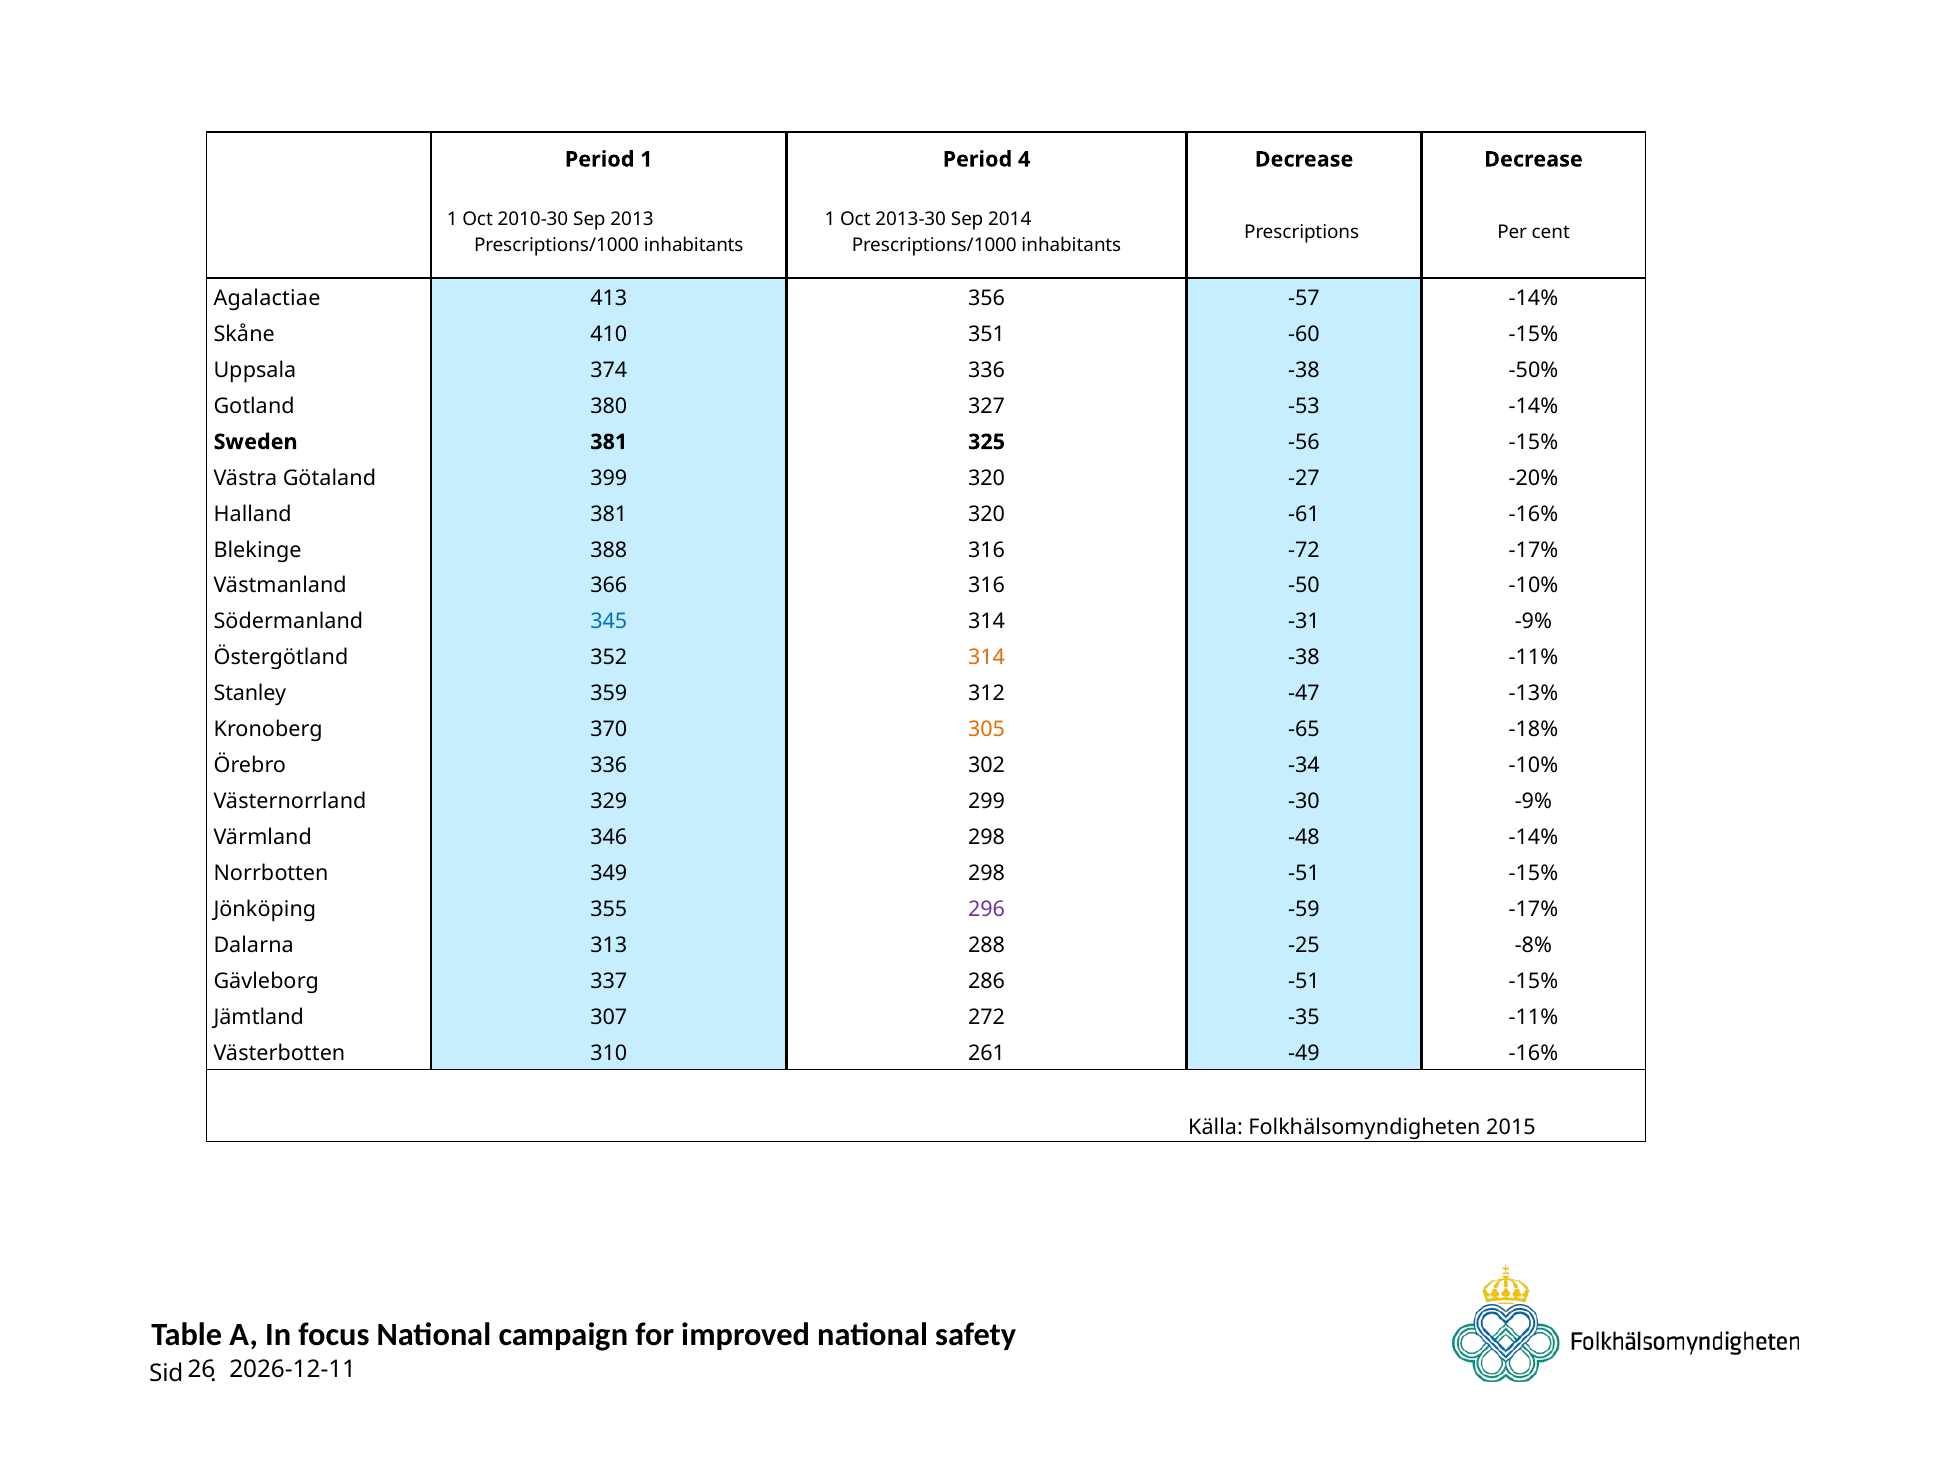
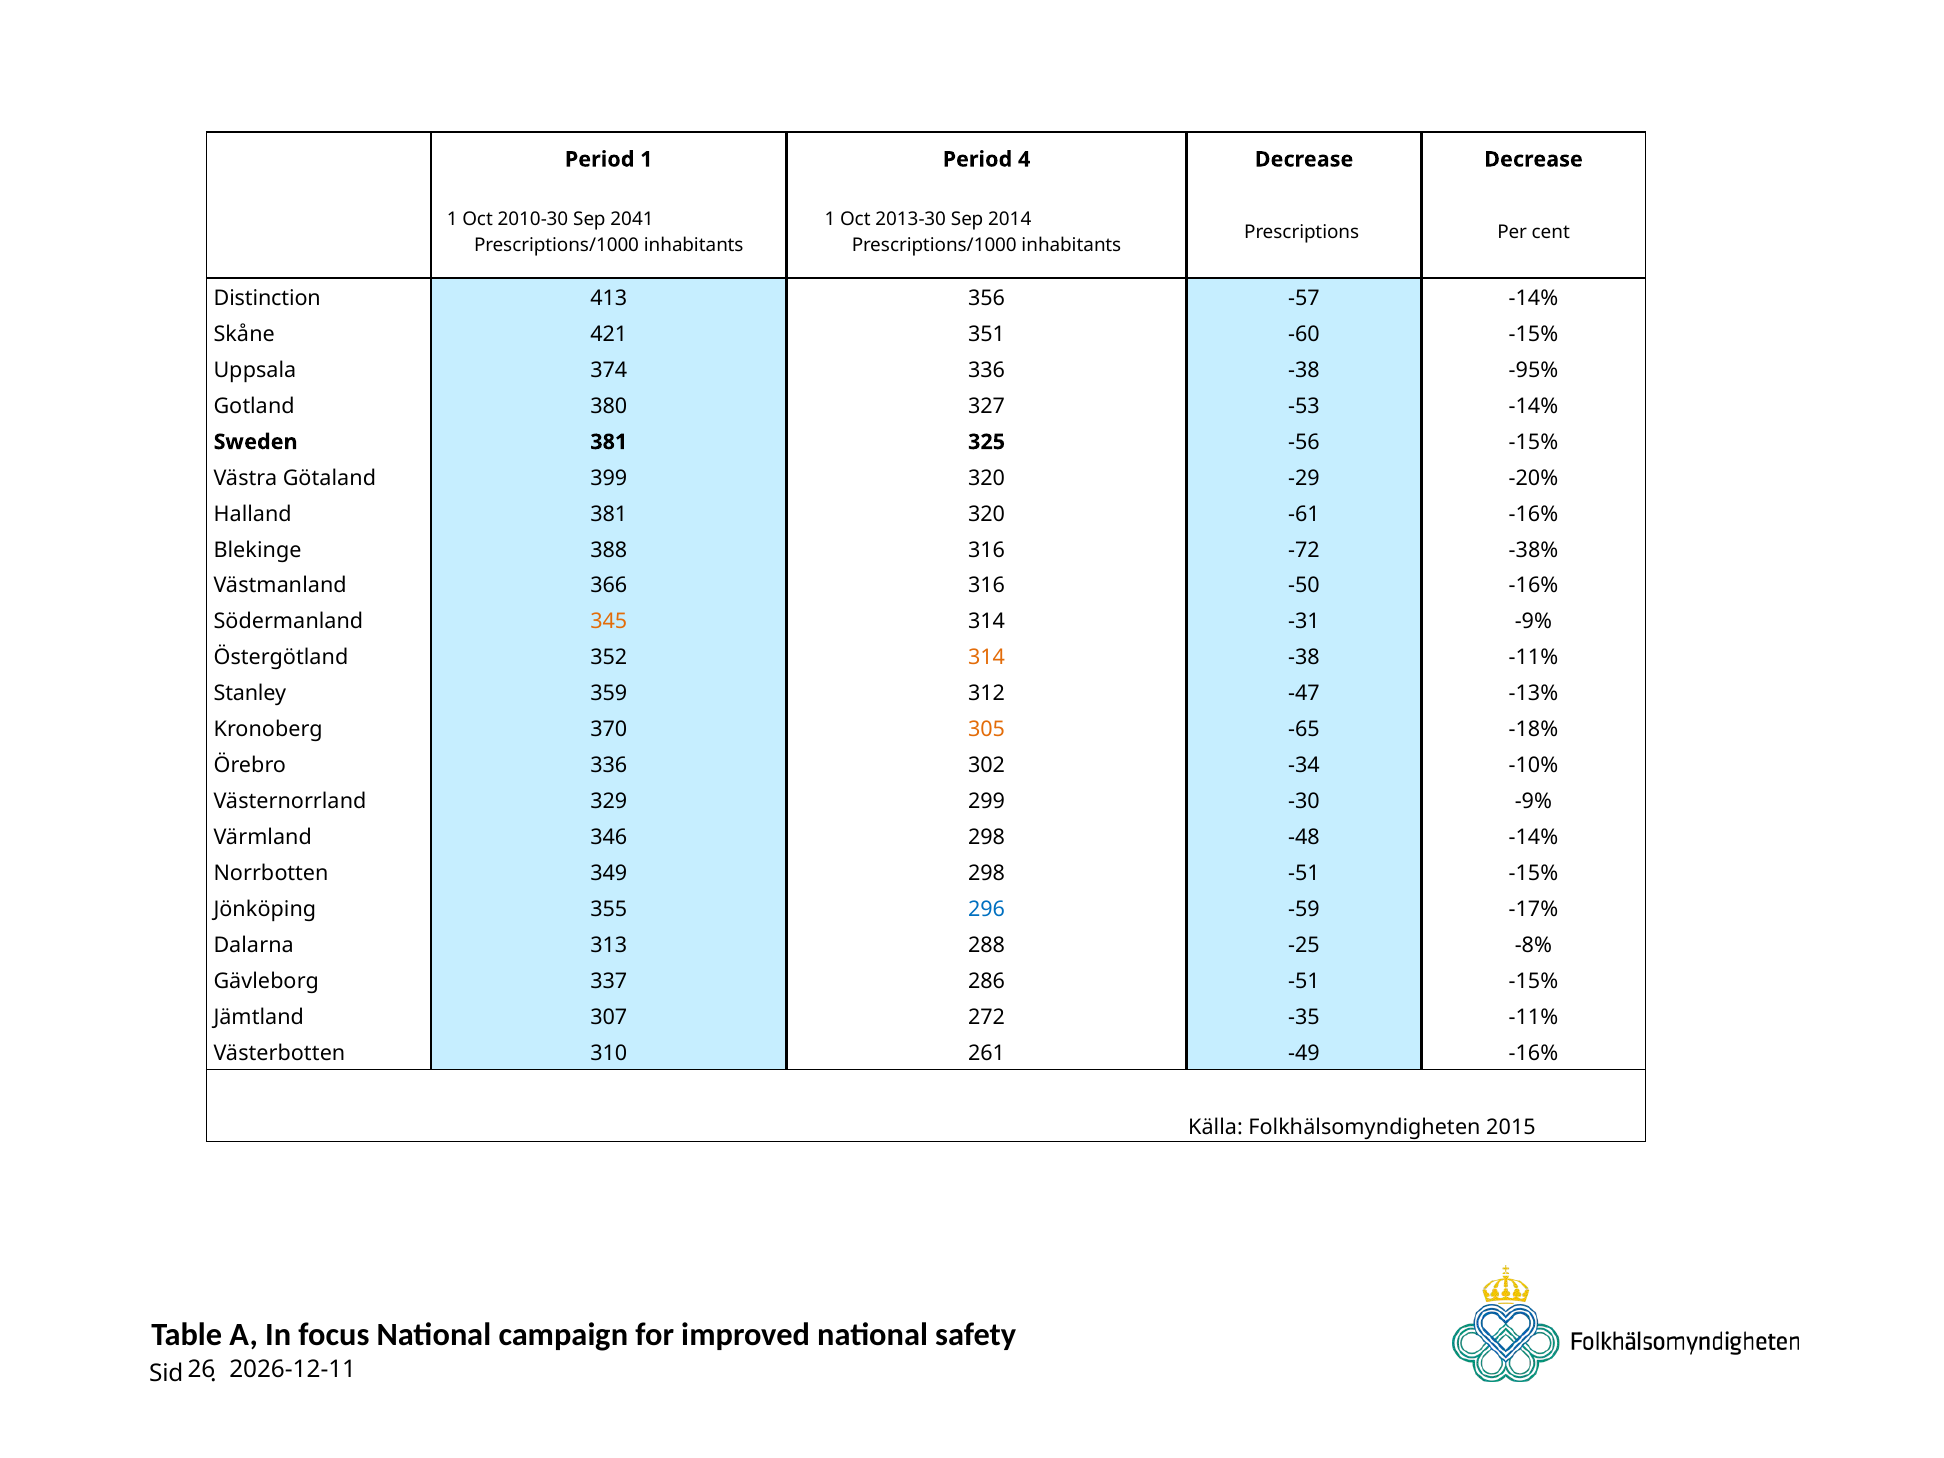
2013: 2013 -> 2041 (632, 219)
Agalactiae: Agalactiae -> Distinction (267, 298)
410: 410 -> 421 (609, 334)
-50%: -50% -> -95% (1534, 370)
-27: -27 -> -29 (1304, 478)
-72 -17%: -17% -> -38% (1534, 550)
-50 -10%: -10% -> -16% (1534, 586)
345 colour: blue -> orange (609, 622)
296 colour: purple -> blue (987, 910)
